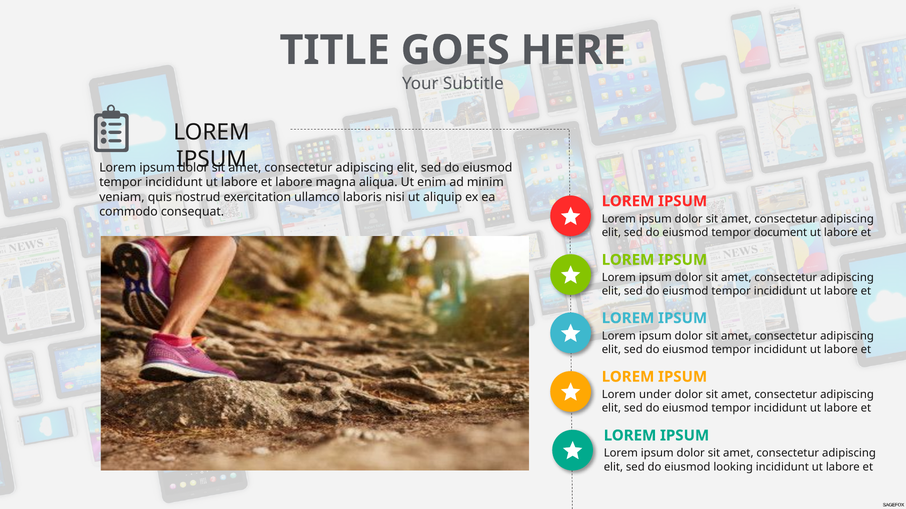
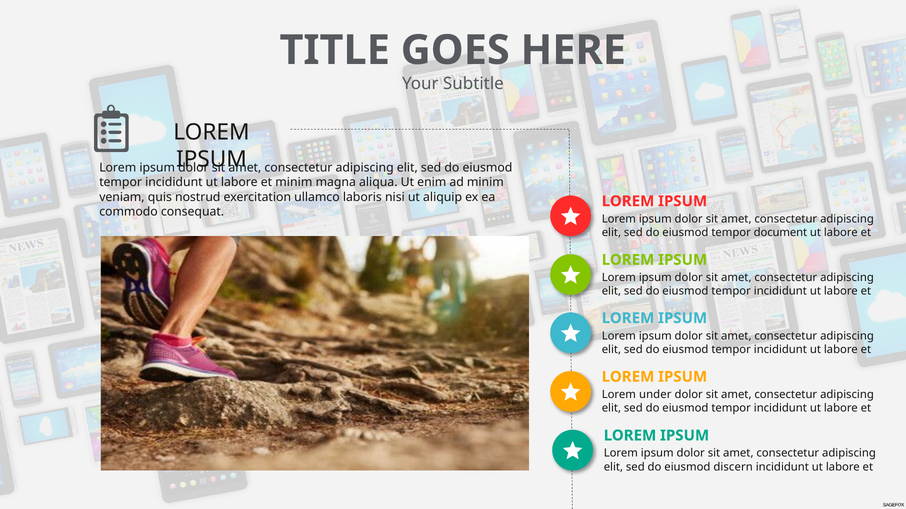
et labore: labore -> minim (294, 183)
looking: looking -> discern (733, 467)
